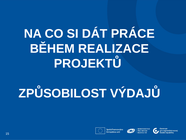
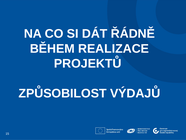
PRÁCE: PRÁCE -> ŘÁDNĚ (133, 34)
